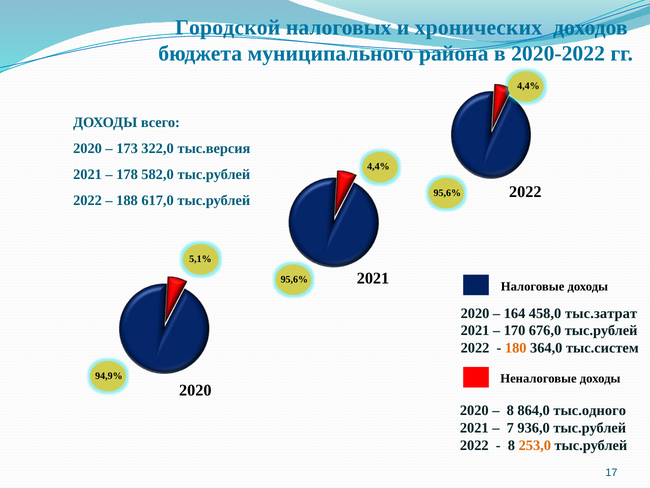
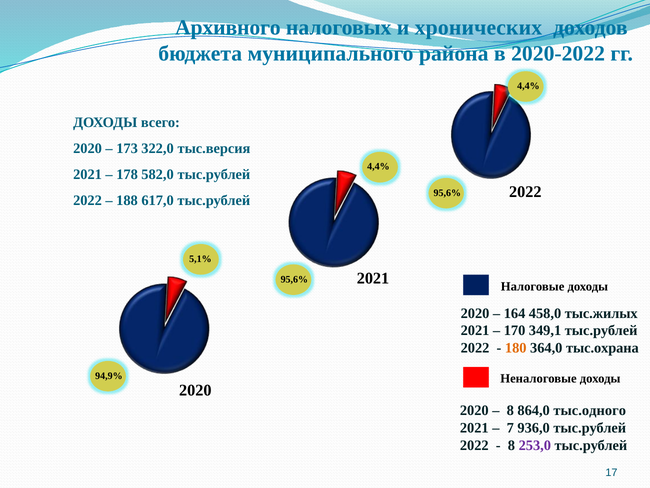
Городской: Городской -> Архивного (228, 28)
тыс.затрат: тыс.затрат -> тыс.жилых (601, 313)
676,0: 676,0 -> 349,1 (545, 330)
тыс.систем: тыс.систем -> тыс.охрана (602, 348)
253,0 colour: orange -> purple (535, 445)
